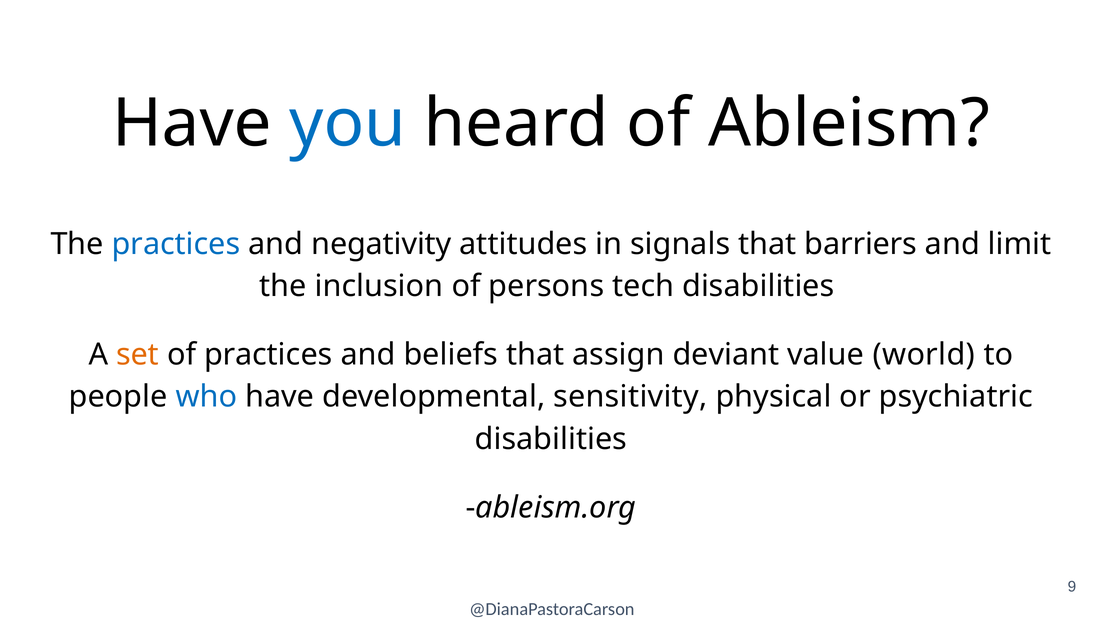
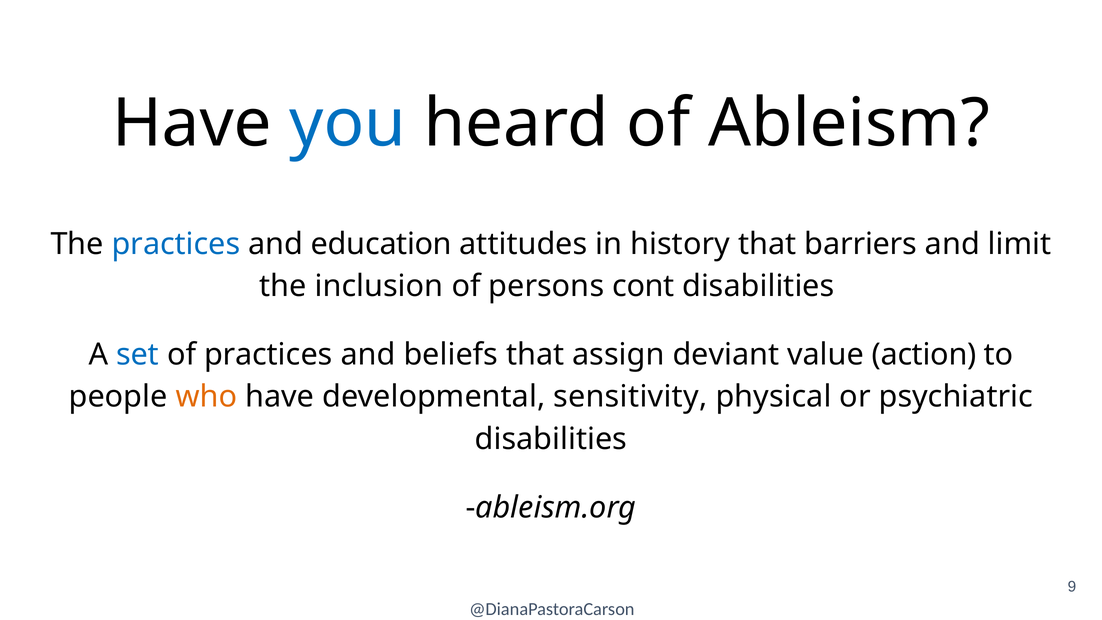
negativity: negativity -> education (381, 244)
signals: signals -> history (680, 244)
tech: tech -> cont (643, 286)
set colour: orange -> blue (138, 355)
world: world -> action (924, 355)
who colour: blue -> orange (206, 397)
